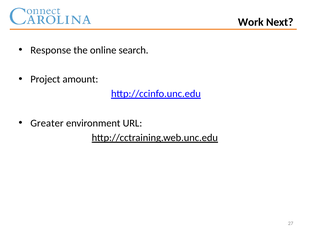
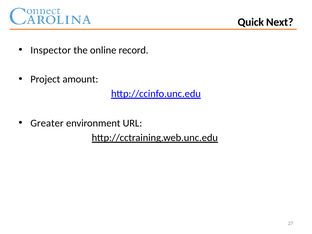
Work: Work -> Quick (251, 22)
Response: Response -> Inspector (51, 50)
search: search -> record (134, 50)
